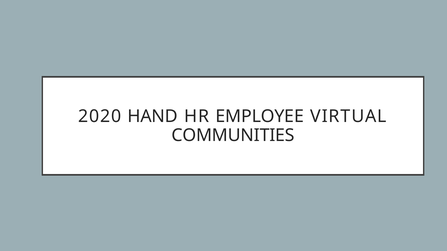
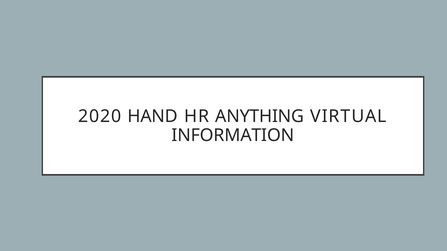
EMPLOYEE: EMPLOYEE -> ANYTHING (260, 116)
COMMUNITIES: COMMUNITIES -> INFORMATION (233, 136)
